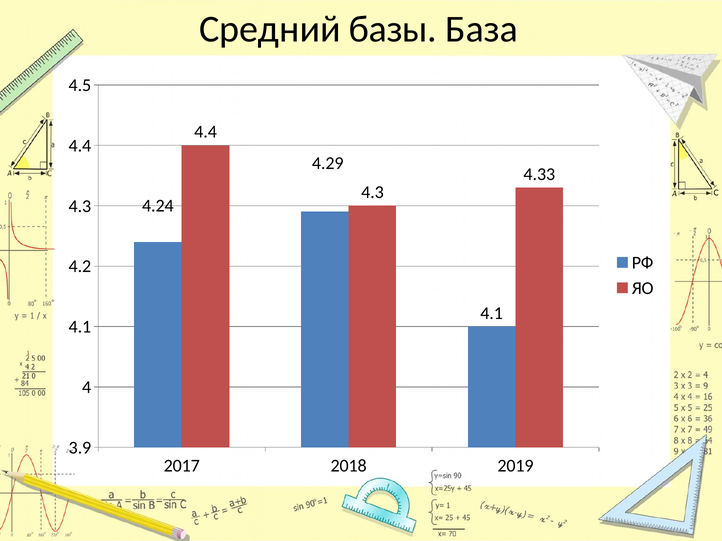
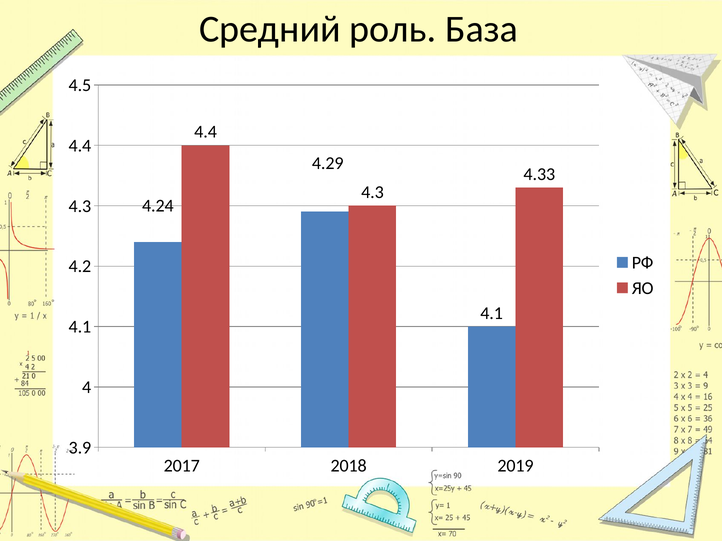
базы: базы -> роль (393, 29)
